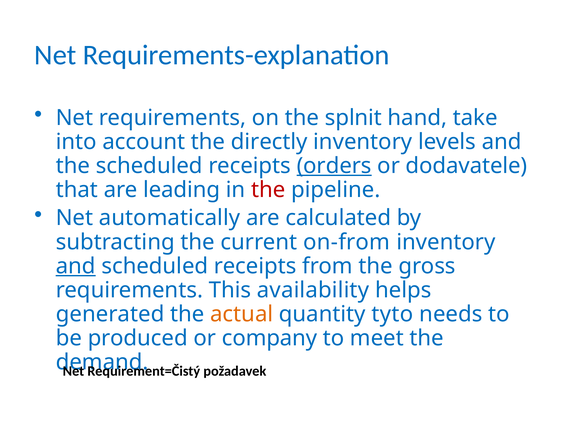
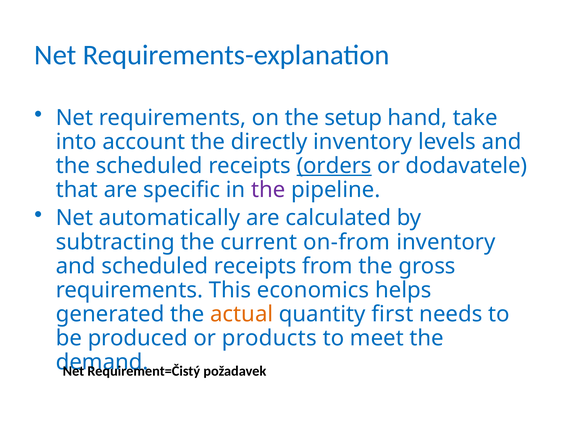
splnit: splnit -> setup (353, 118)
leading: leading -> specific (182, 190)
the colour: red -> purple (268, 190)
and underline: present -> none (76, 266)
availability: availability -> economics (313, 290)
tyto: tyto -> first (392, 314)
company: company -> products (269, 338)
